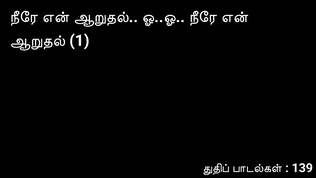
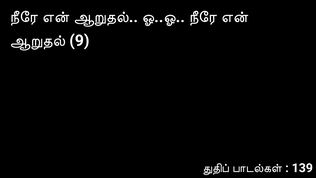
1: 1 -> 9 (79, 41)
